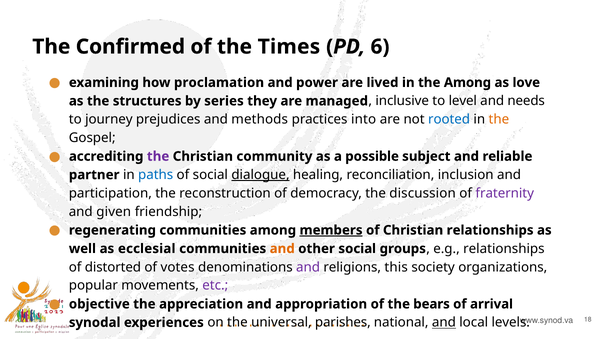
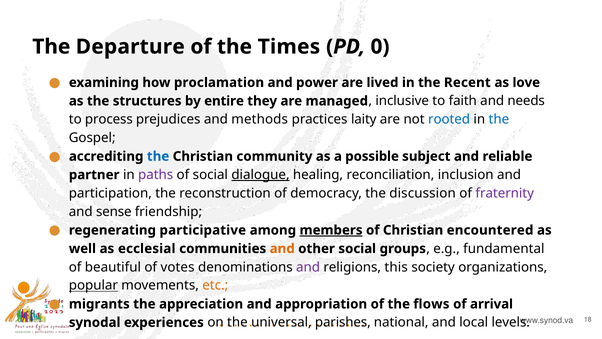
Confirmed: Confirmed -> Departure (130, 47)
6: 6 -> 0 (380, 47)
the Among: Among -> Recent (467, 82)
series: series -> entire (224, 101)
level: level -> faith (463, 101)
journey: journey -> process (109, 119)
into: into -> laity (364, 119)
the colour: orange -> blue (499, 119)
the colour: purple -> blue (158, 156)
paths colour: blue -> purple (156, 175)
given: given -> sense (114, 212)
regenerating communities: communities -> participative (203, 230)
Christian relationships: relationships -> encountered (490, 230)
e.g relationships: relationships -> fundamental (504, 248)
distorted: distorted -> beautiful (113, 267)
popular underline: none -> present (93, 285)
etc colour: purple -> orange (215, 285)
objective: objective -> migrants (99, 304)
bears: bears -> flows (431, 304)
and underline: present -> none (444, 322)
